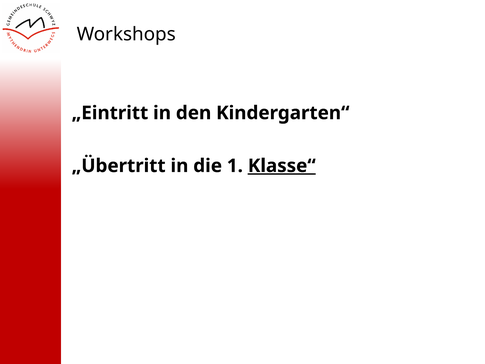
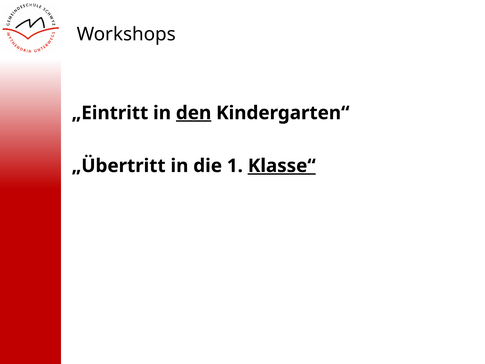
den underline: none -> present (194, 113)
